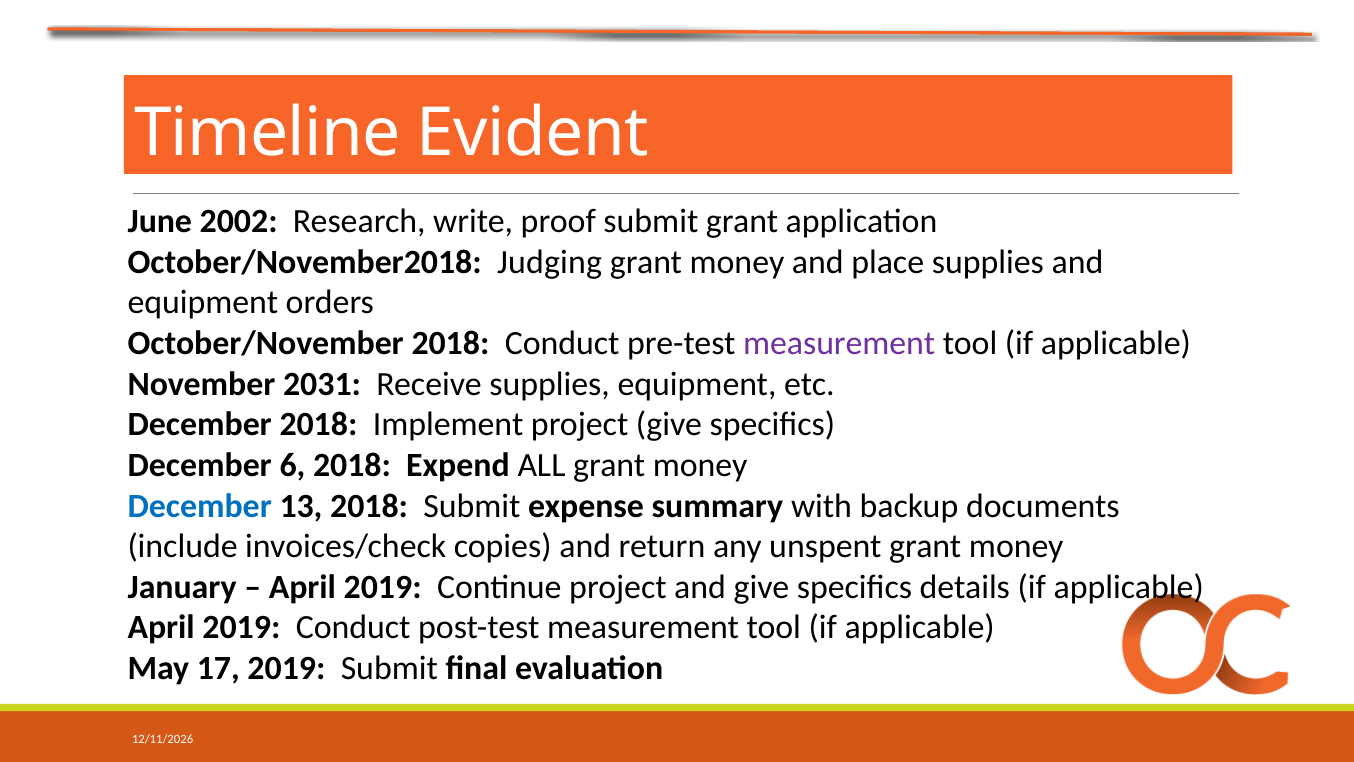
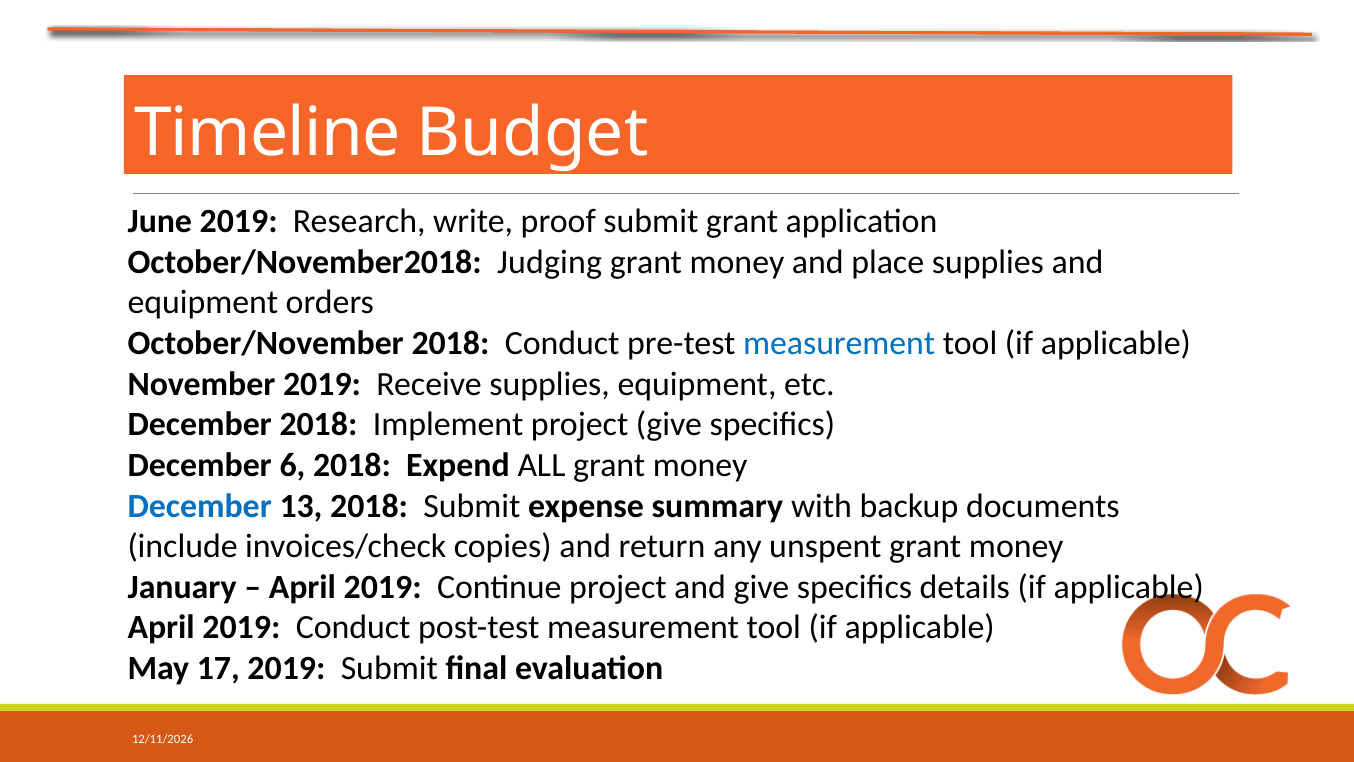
Evident: Evident -> Budget (533, 133)
June 2002: 2002 -> 2019 (239, 221)
measurement colour: purple -> blue (839, 343)
November 2031: 2031 -> 2019 (322, 384)
